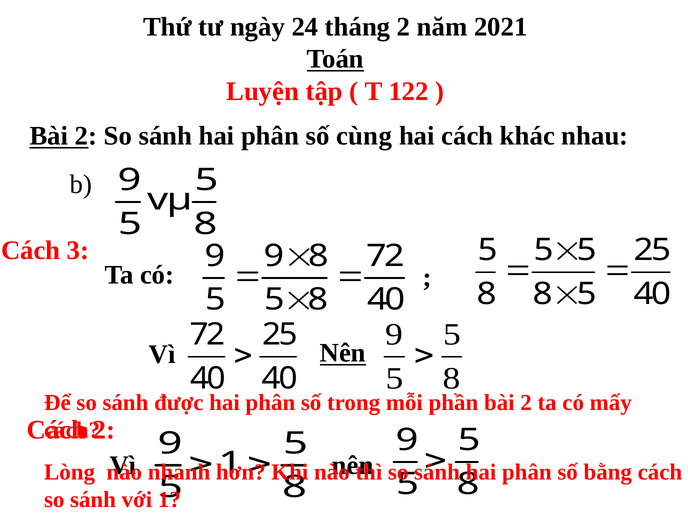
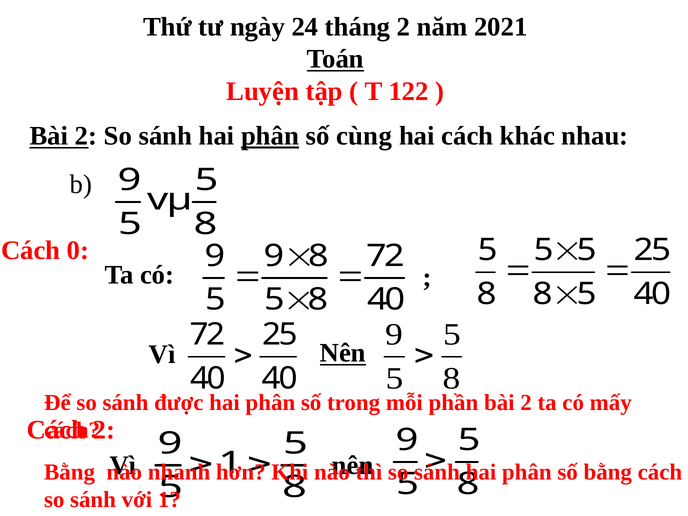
phân underline: none -> present (270, 136)
3: 3 -> 0 (78, 251)
Lòng: Lòng -> Bằng (70, 472)
